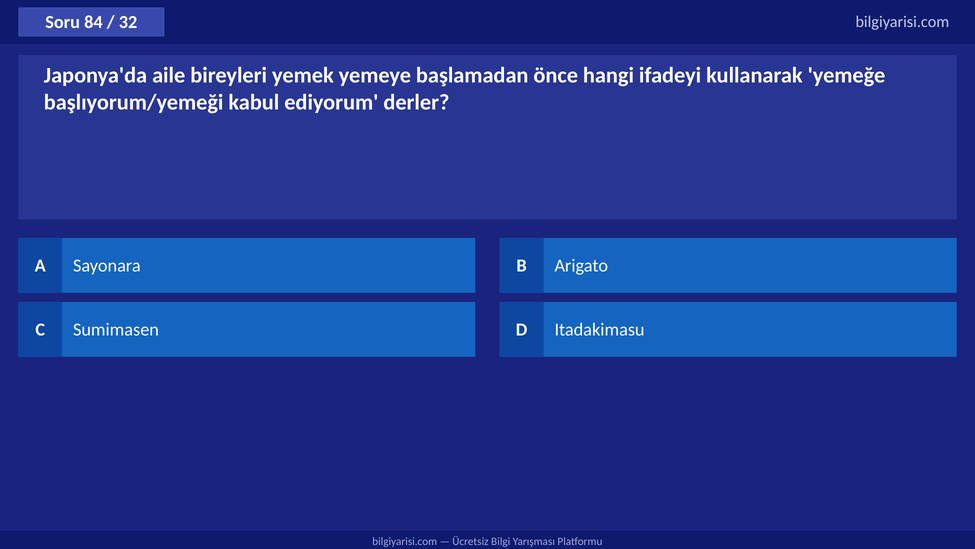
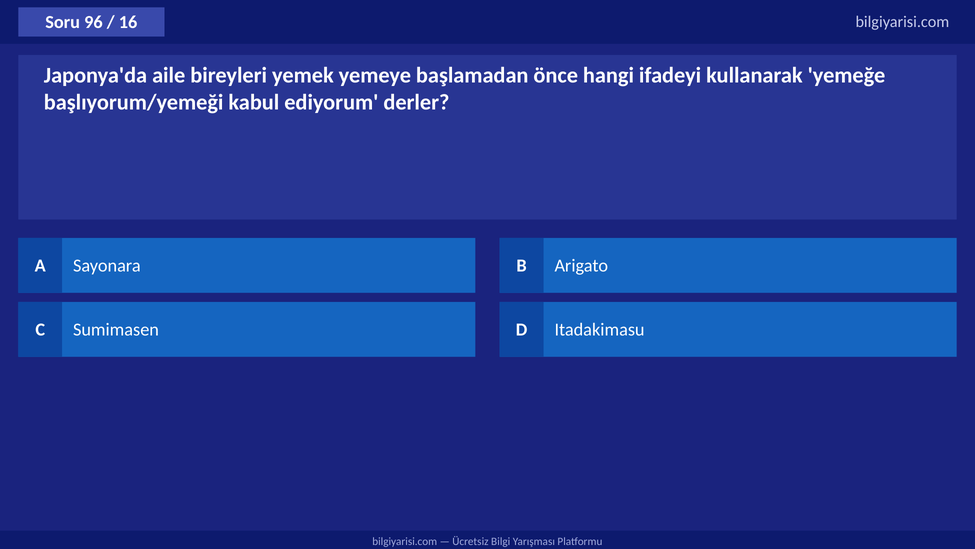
84: 84 -> 96 (93, 22)
32: 32 -> 16 (128, 22)
